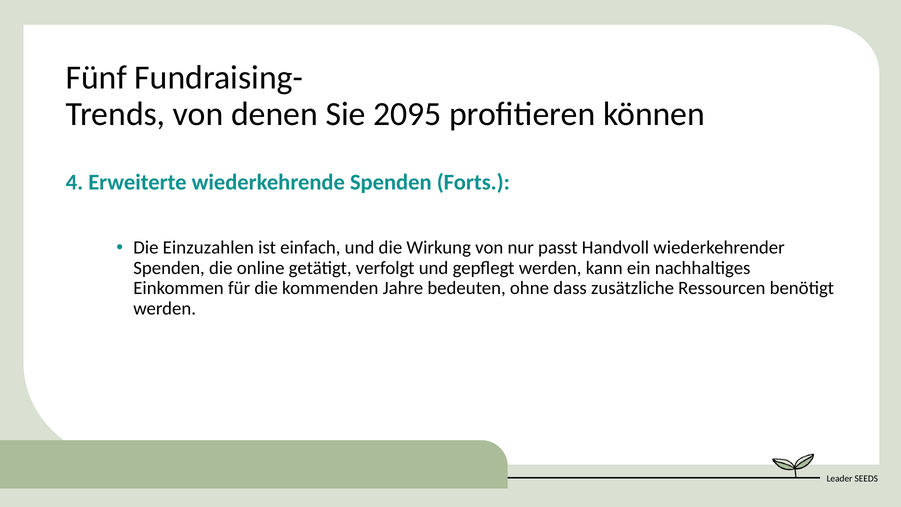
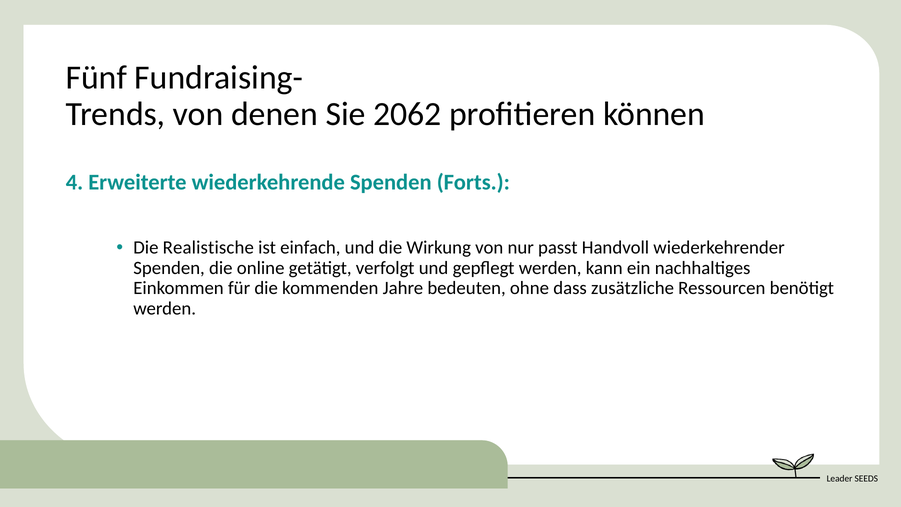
2095: 2095 -> 2062 (407, 114)
Einzuzahlen: Einzuzahlen -> Realistische (208, 248)
